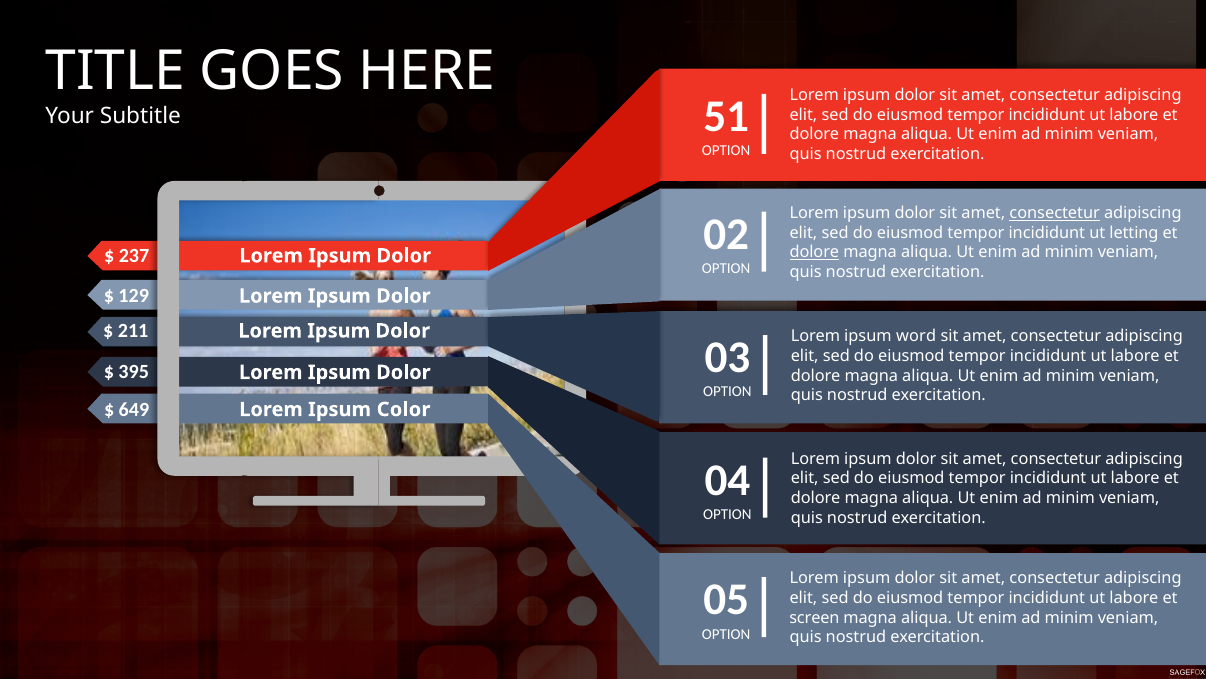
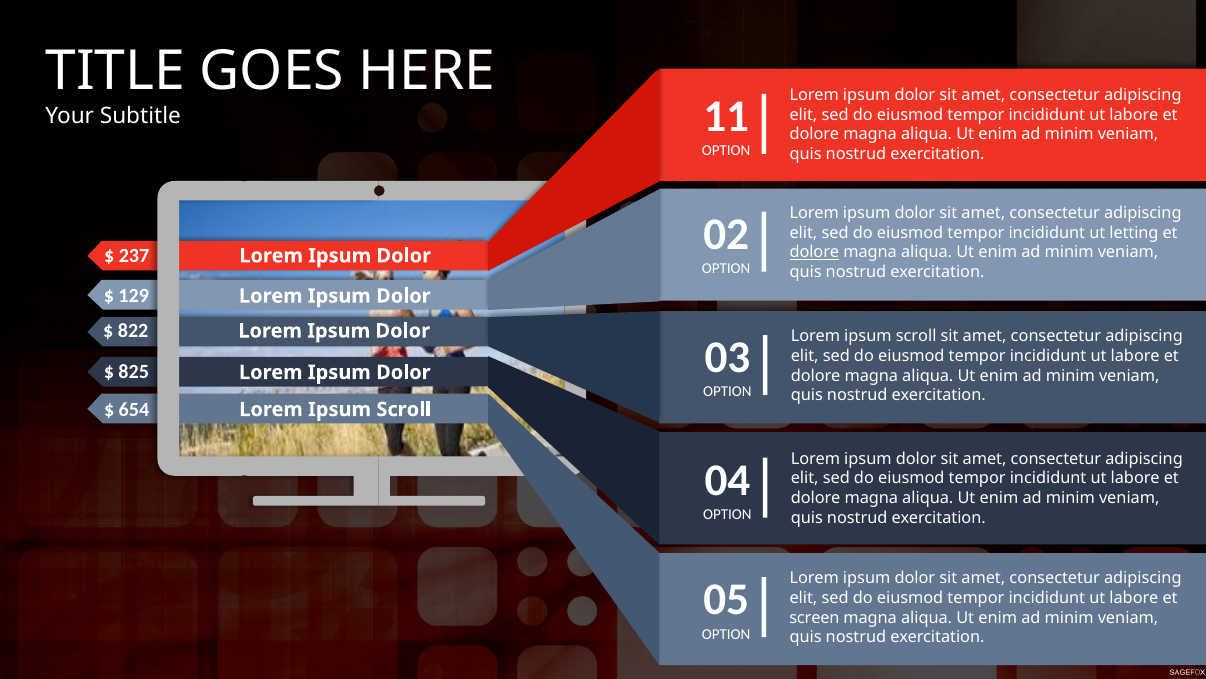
51: 51 -> 11 (726, 117)
consectetur underline: present -> none (1055, 213)
211: 211 -> 822 (133, 330)
word: word -> scroll (916, 336)
395: 395 -> 825 (134, 372)
649: 649 -> 654 (134, 409)
Color: Color -> Scroll (404, 409)
